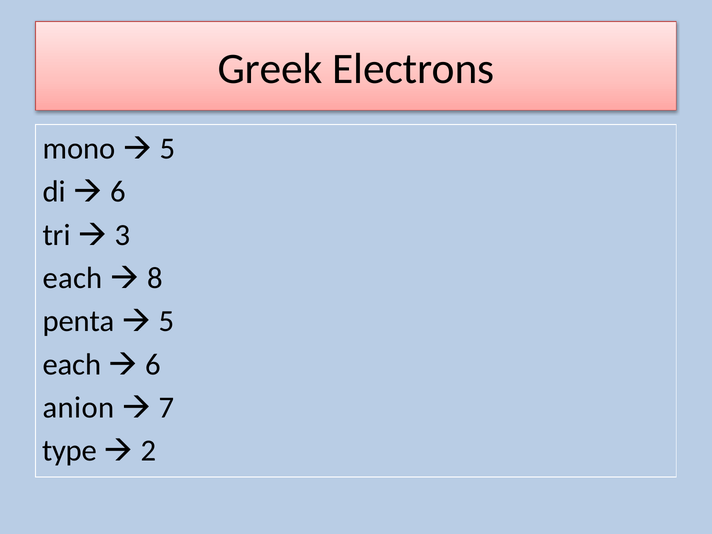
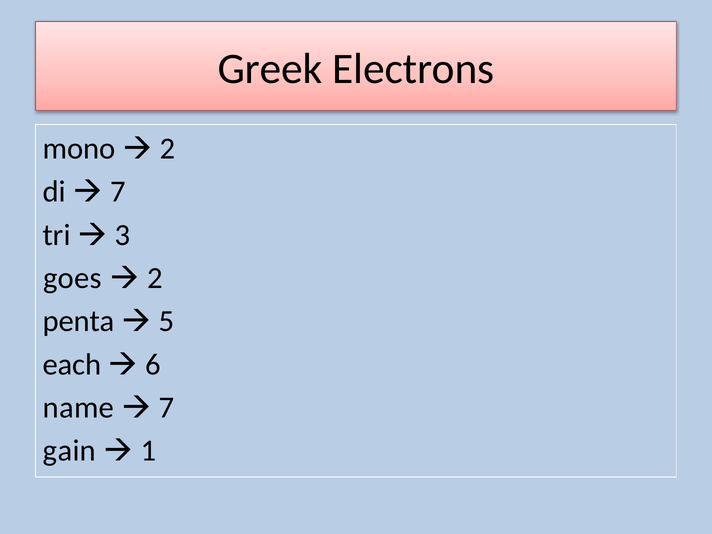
5: 5 -> 2 (168, 149)
6: 6 -> 7 (118, 192)
each: each -> goes (73, 278)
8: 8 -> 2 (155, 278)
anion: anion -> name (78, 408)
type: type -> gain (69, 451)
2: 2 -> 1 (149, 451)
